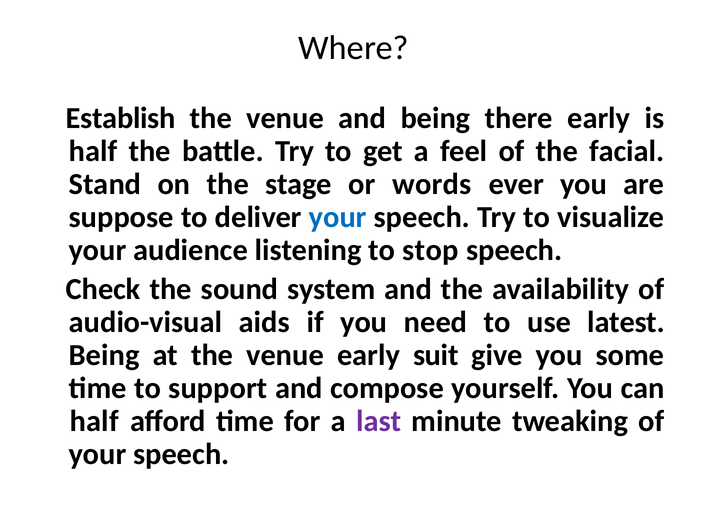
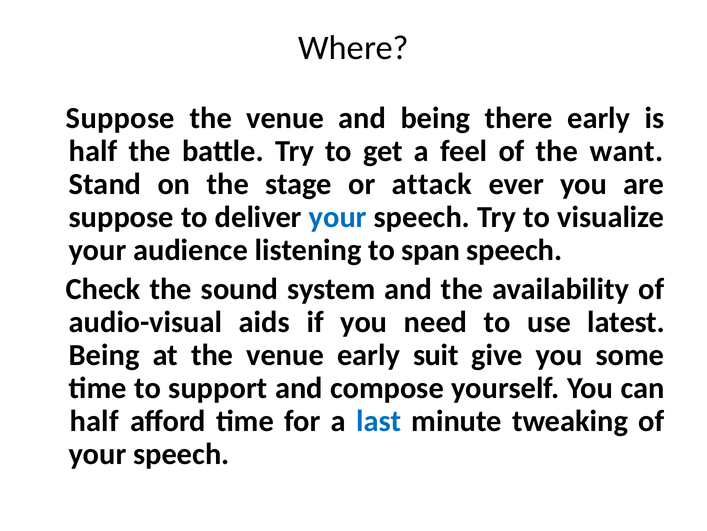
Establish: Establish -> Suppose (120, 118)
facial: facial -> want (626, 151)
words: words -> attack (432, 184)
stop: stop -> span (431, 250)
last colour: purple -> blue (379, 420)
